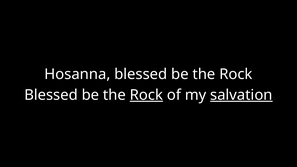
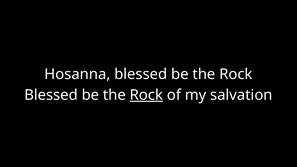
salvation underline: present -> none (241, 95)
